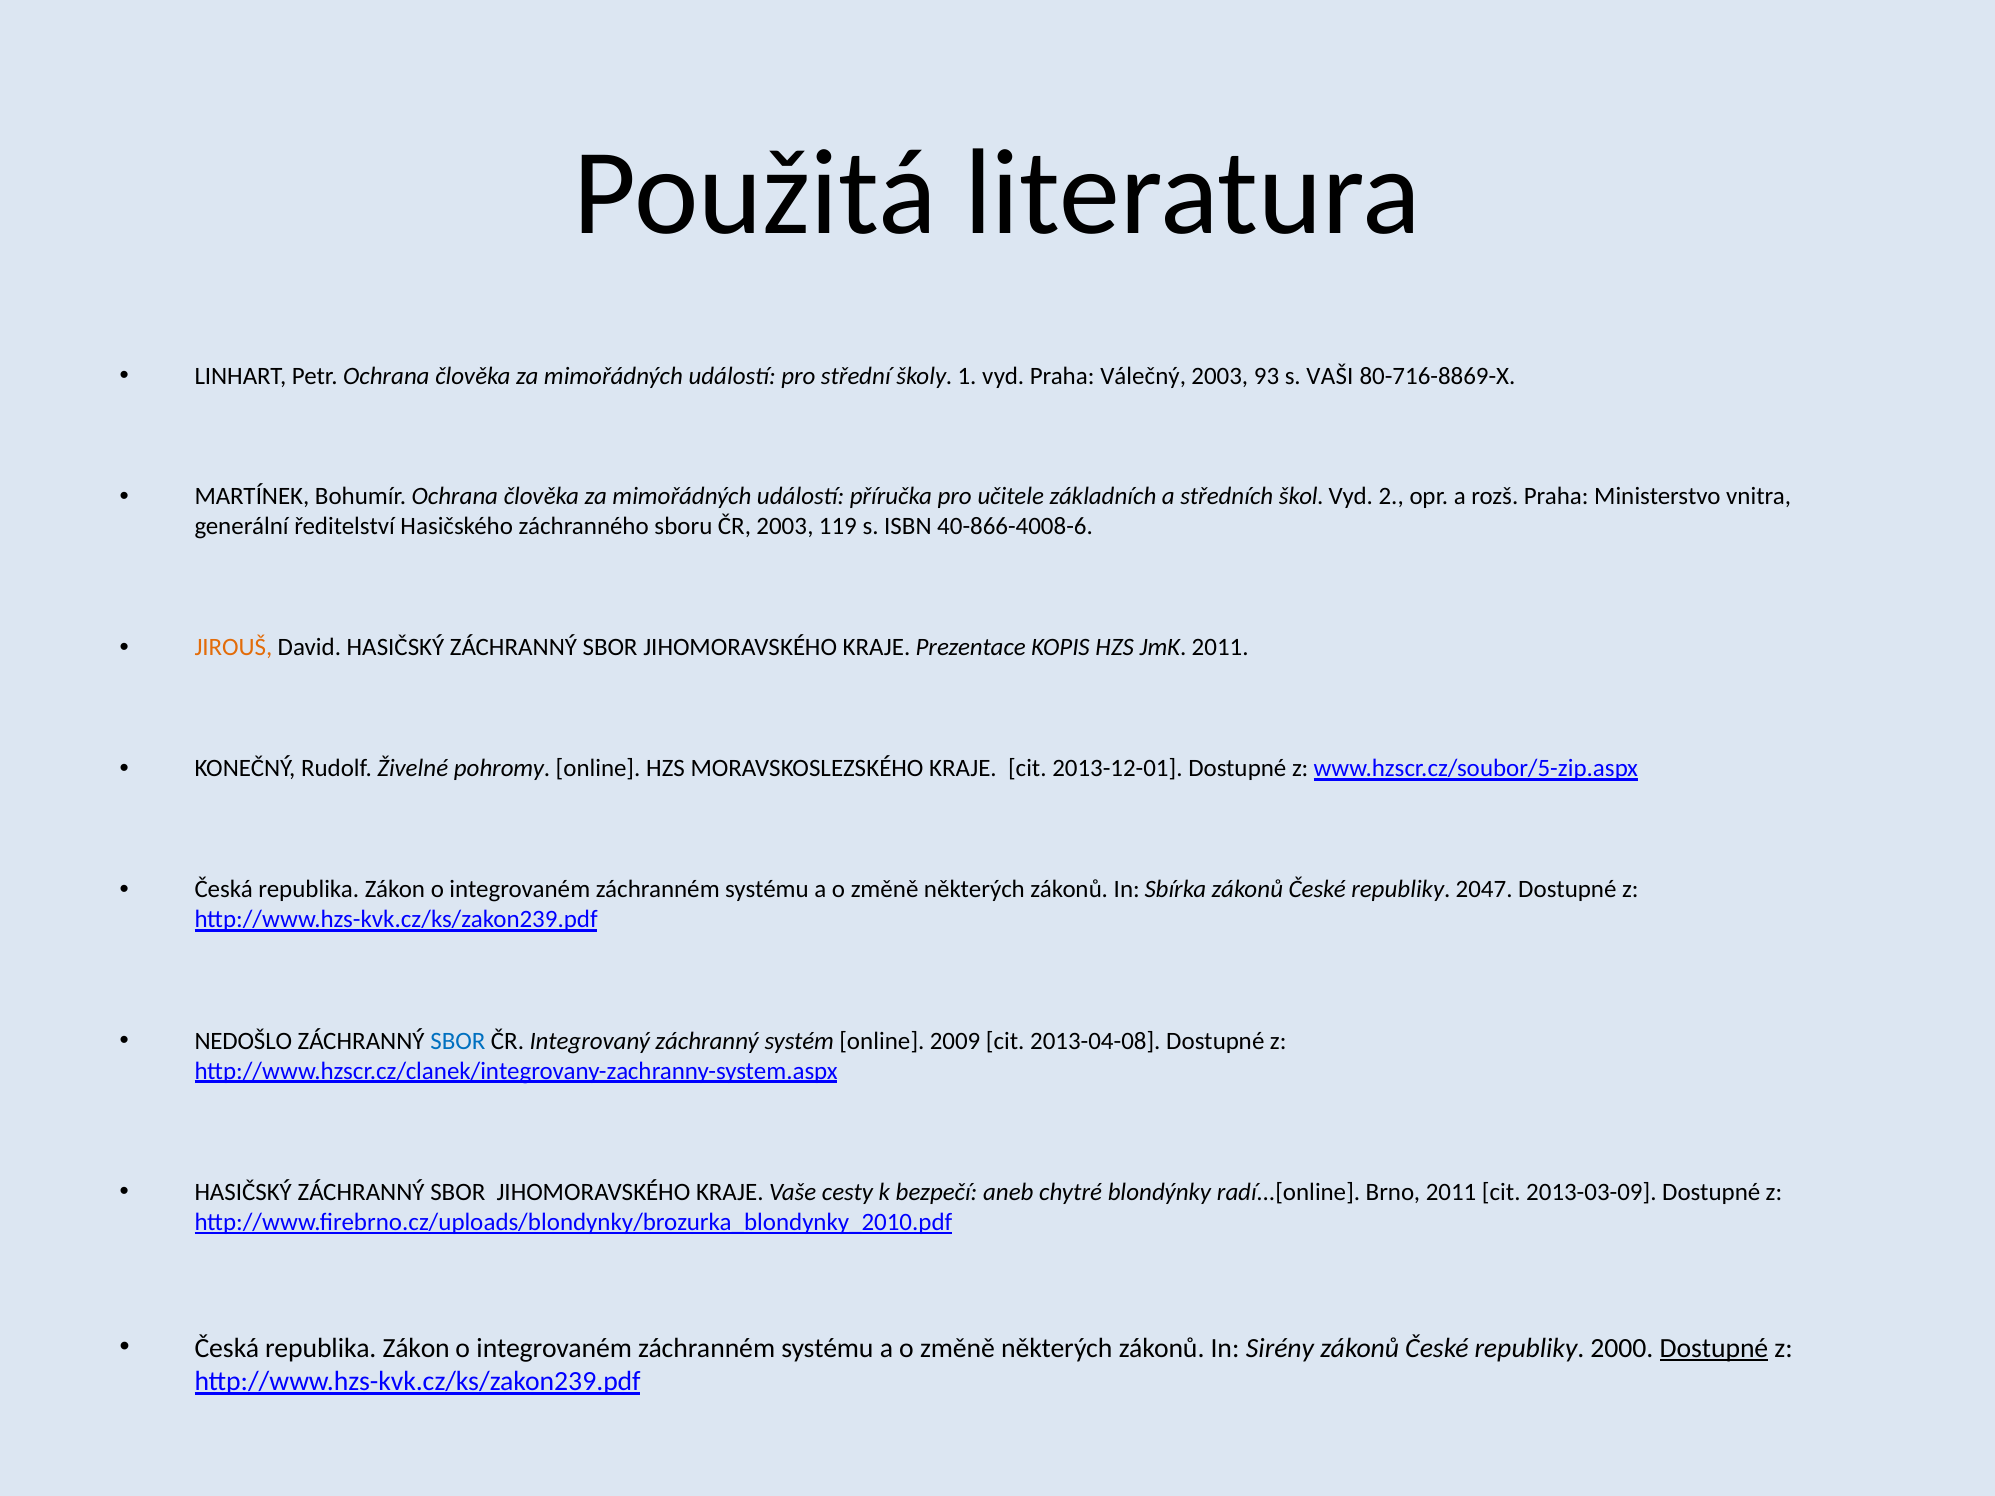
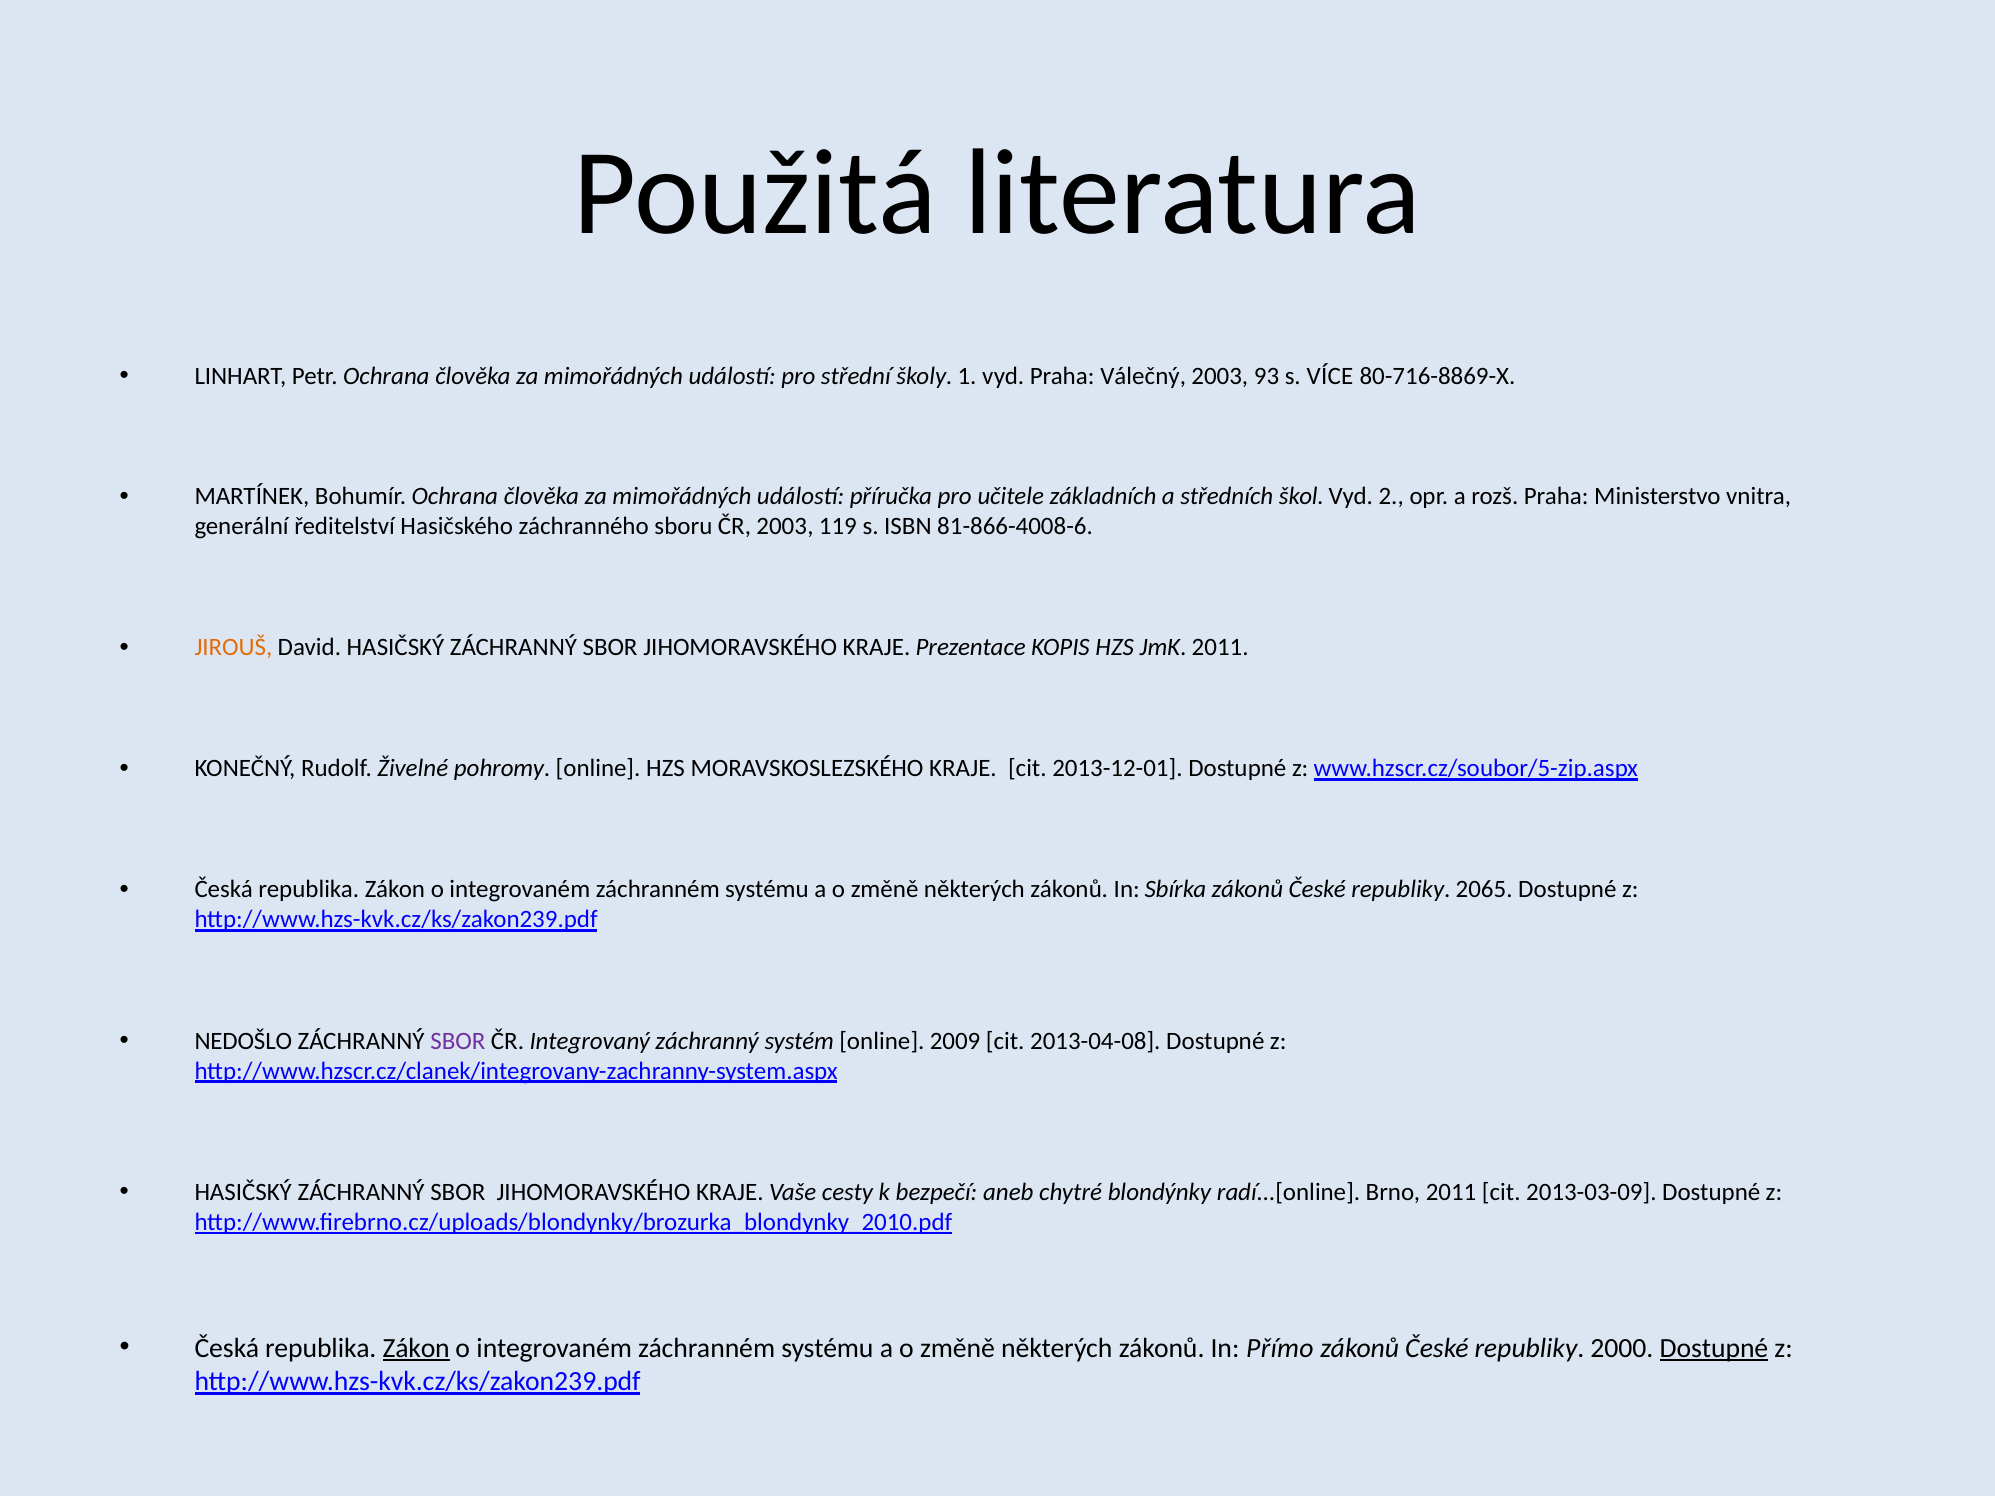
VAŠI: VAŠI -> VÍCE (1330, 376)
40-866-4008-6: 40-866-4008-6 -> 81-866-4008-6 (1015, 527)
2047: 2047 -> 2065 (1484, 890)
SBOR colour: blue -> purple (458, 1041)
Zákon underline: none -> present (416, 1348)
Sirény: Sirény -> Přímo (1280, 1348)
